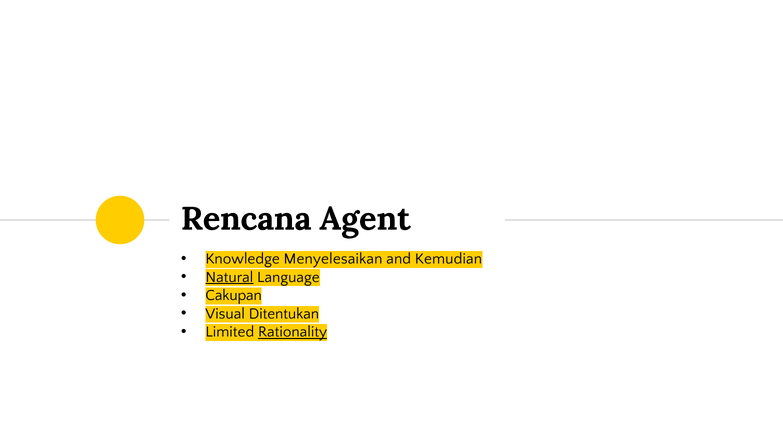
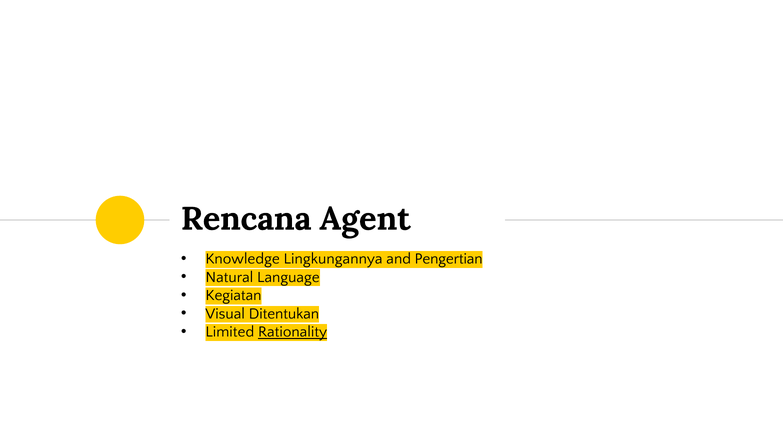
Menyelesaikan: Menyelesaikan -> Lingkungannya (333, 259)
Kemudian: Kemudian -> Pengertian (449, 259)
Natural underline: present -> none (229, 277)
Cakupan: Cakupan -> Kegiatan (233, 296)
